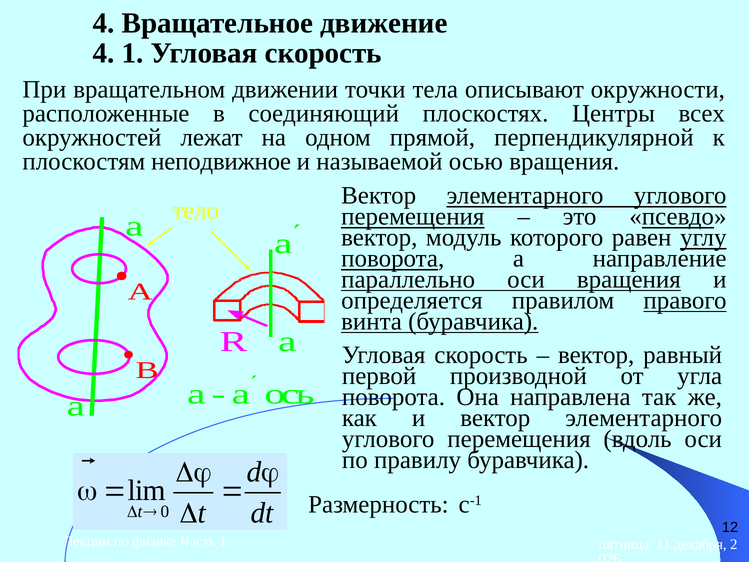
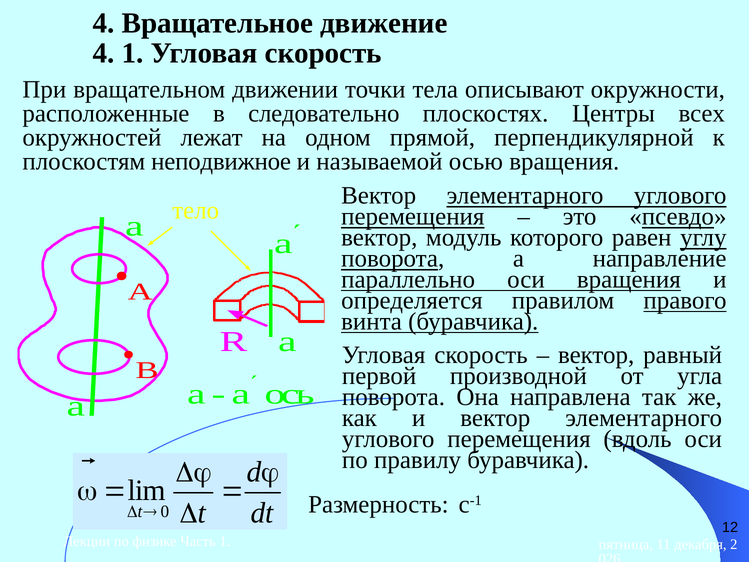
соединяющий: соединяющий -> следовательно (324, 114)
